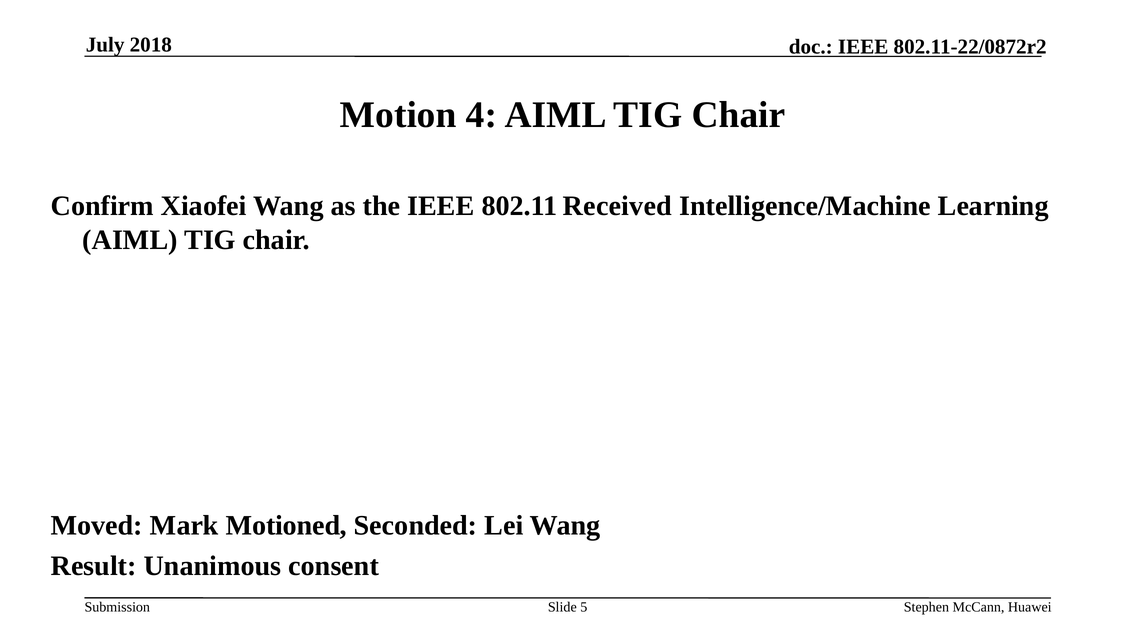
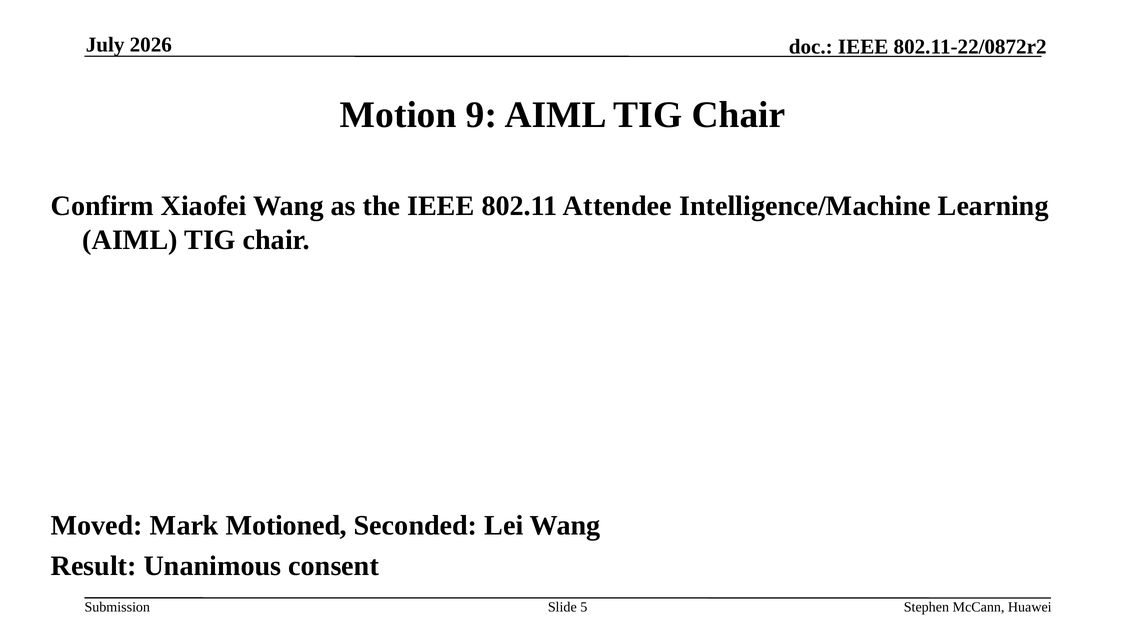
2018: 2018 -> 2026 (151, 45)
4: 4 -> 9 (482, 115)
Received: Received -> Attendee (617, 206)
